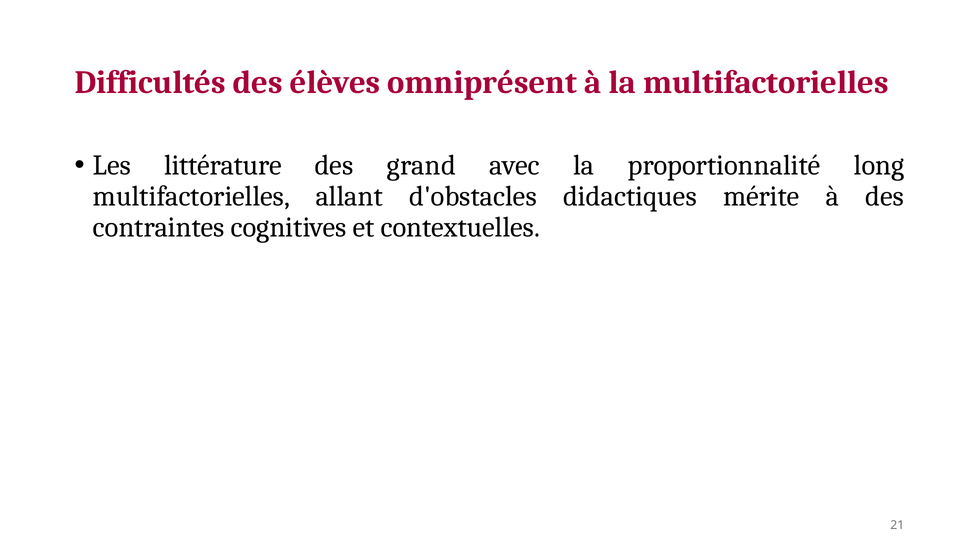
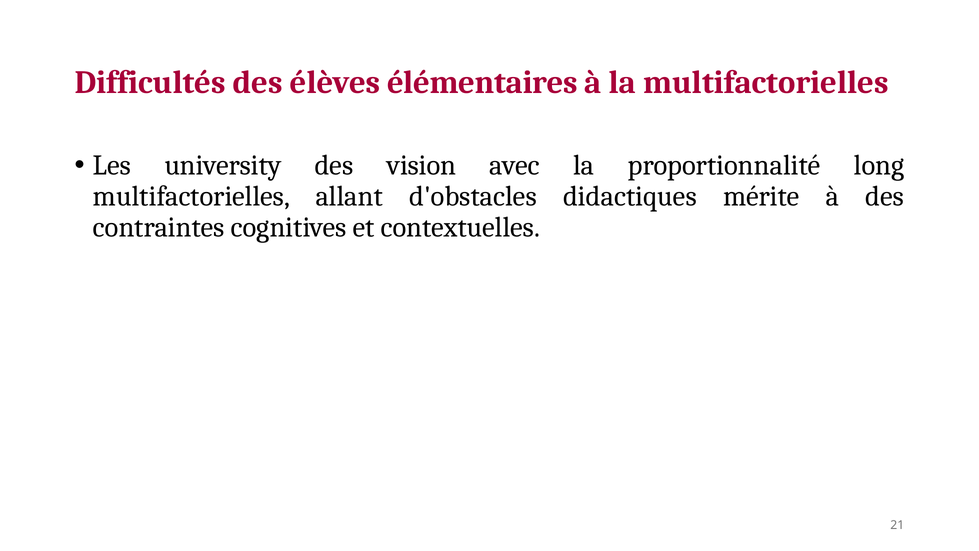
omniprésent: omniprésent -> élémentaires (482, 82)
littérature: littérature -> university (223, 165)
grand: grand -> vision (421, 165)
